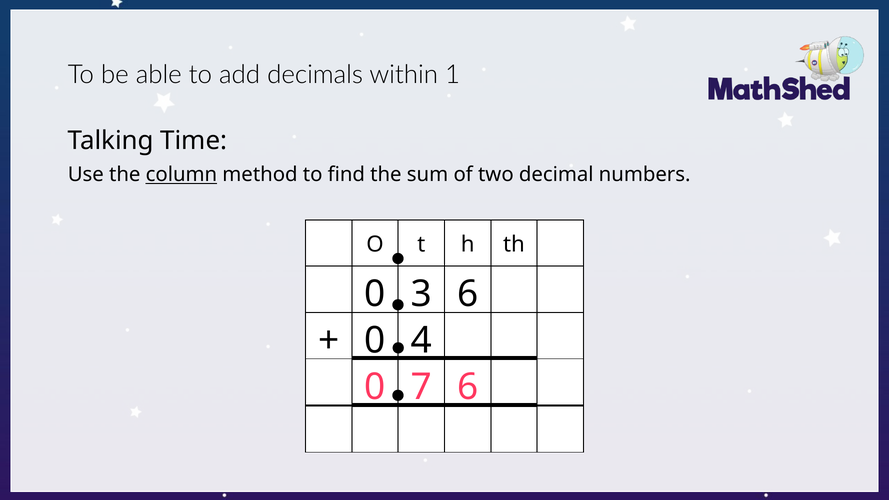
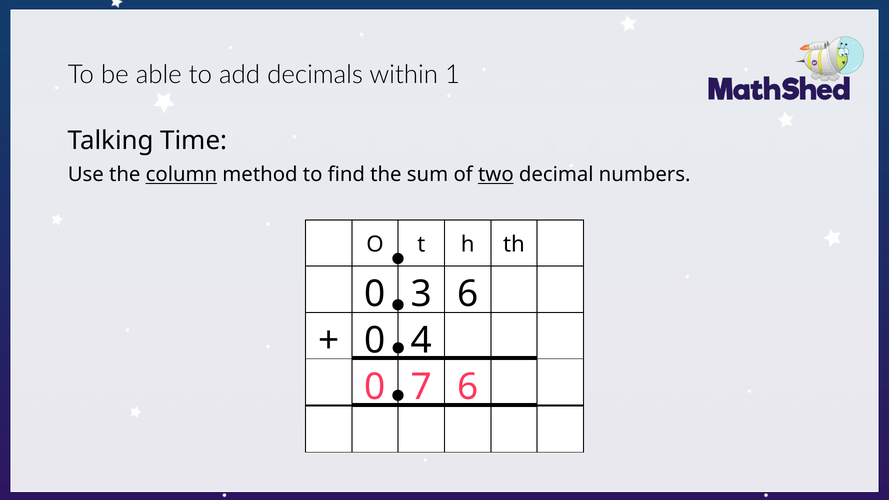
two underline: none -> present (496, 175)
